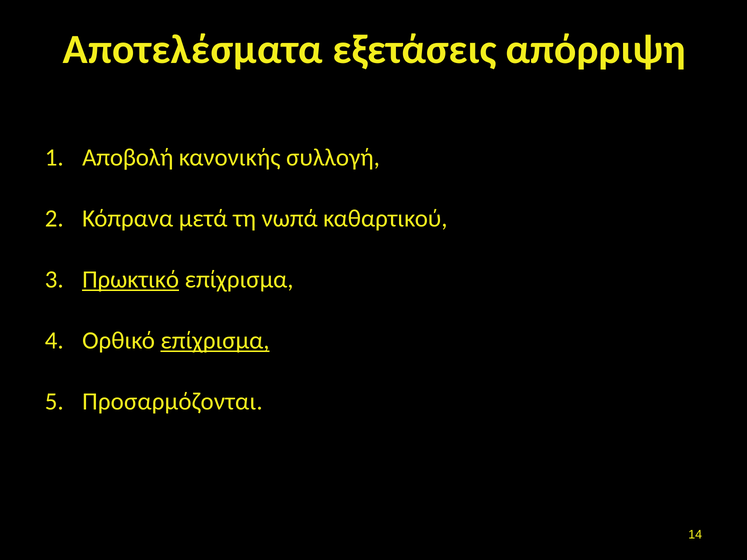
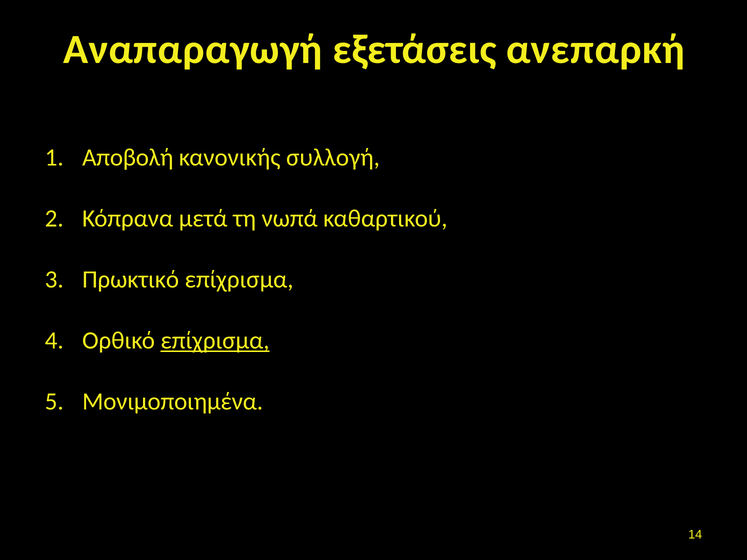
Αποτελέσματα: Αποτελέσματα -> Αναπαραγωγή (193, 50)
απόρριψη: απόρριψη -> ανεπαρκή (595, 50)
Πρωκτικό underline: present -> none (131, 279)
Προσαρμόζονται: Προσαρμόζονται -> Μονιμοποιημένα (173, 401)
